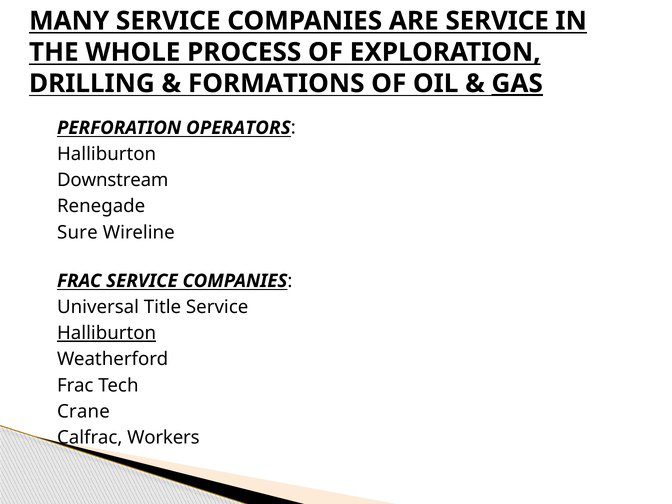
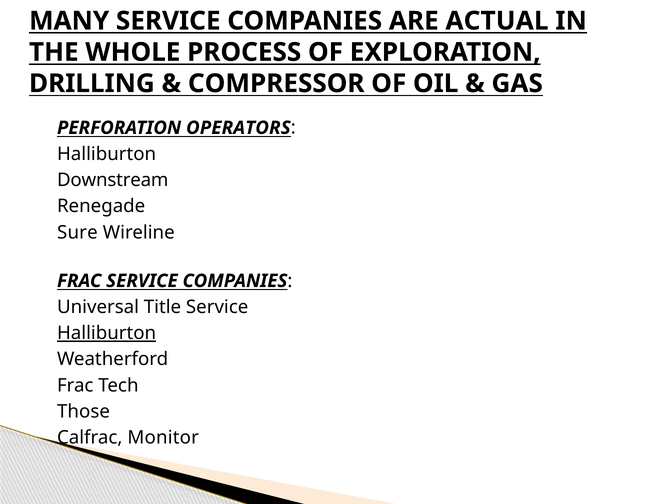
ARE SERVICE: SERVICE -> ACTUAL (497, 21)
FORMATIONS: FORMATIONS -> COMPRESSOR (276, 83)
GAS underline: present -> none (517, 83)
Crane: Crane -> Those (83, 412)
Workers: Workers -> Monitor (163, 438)
